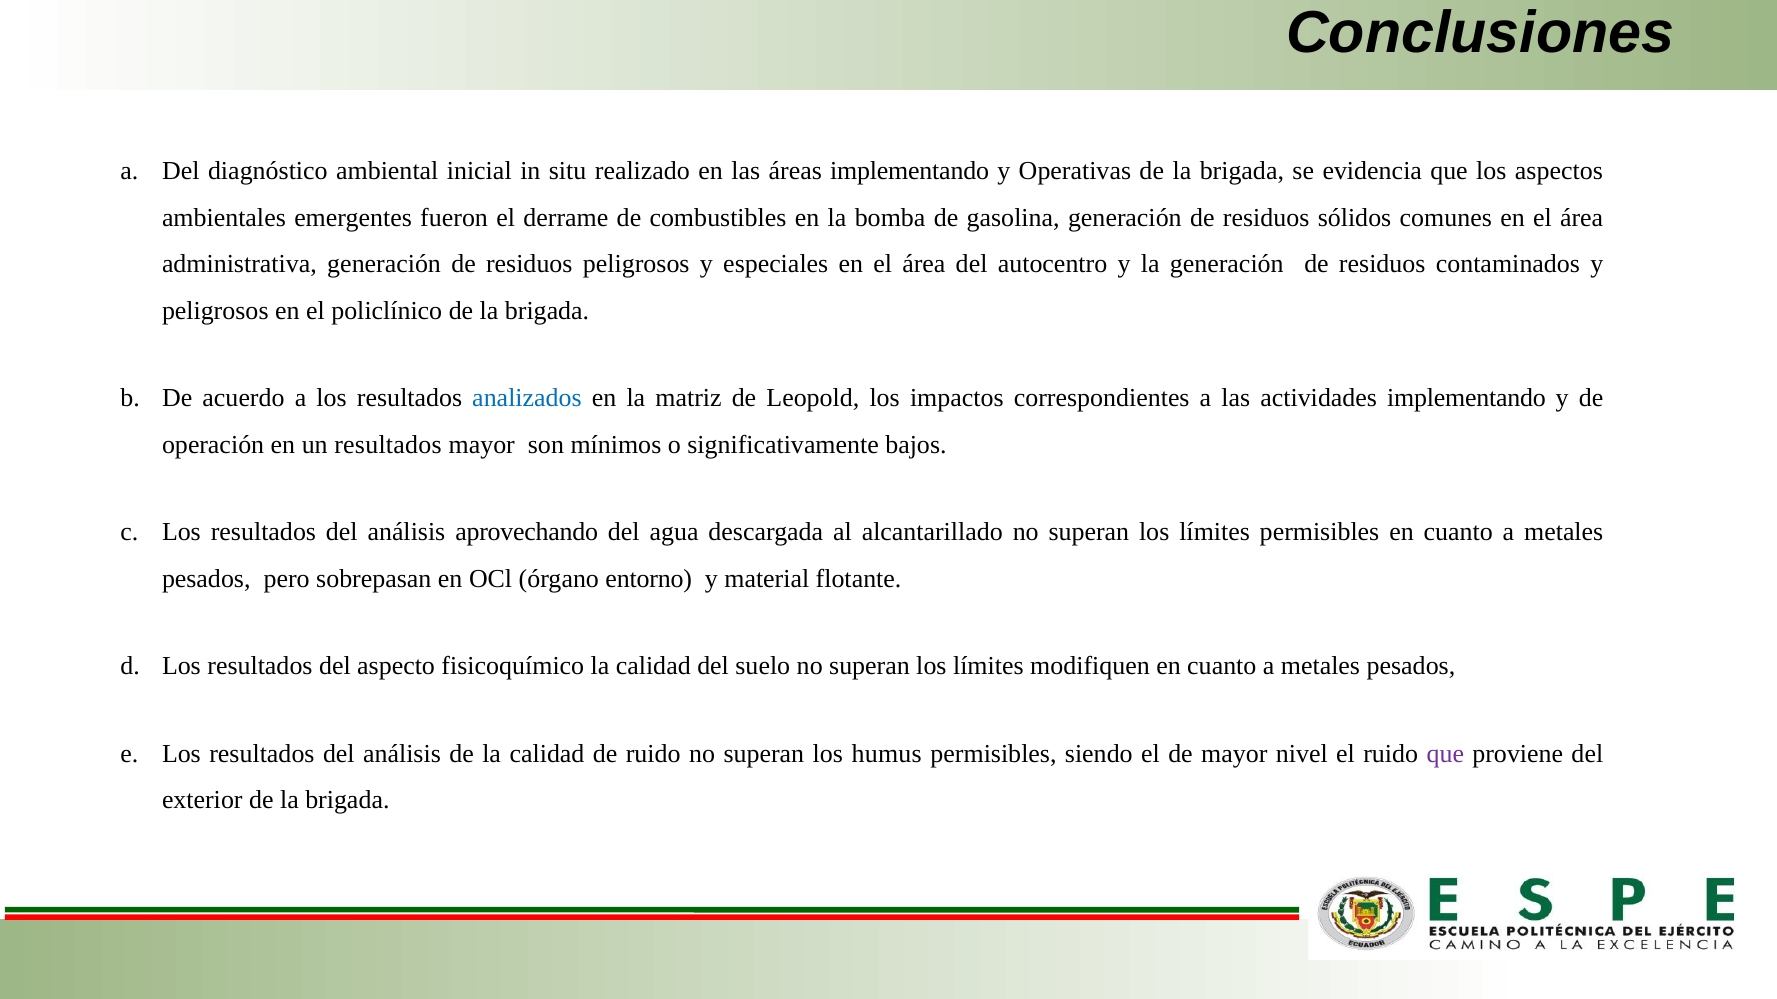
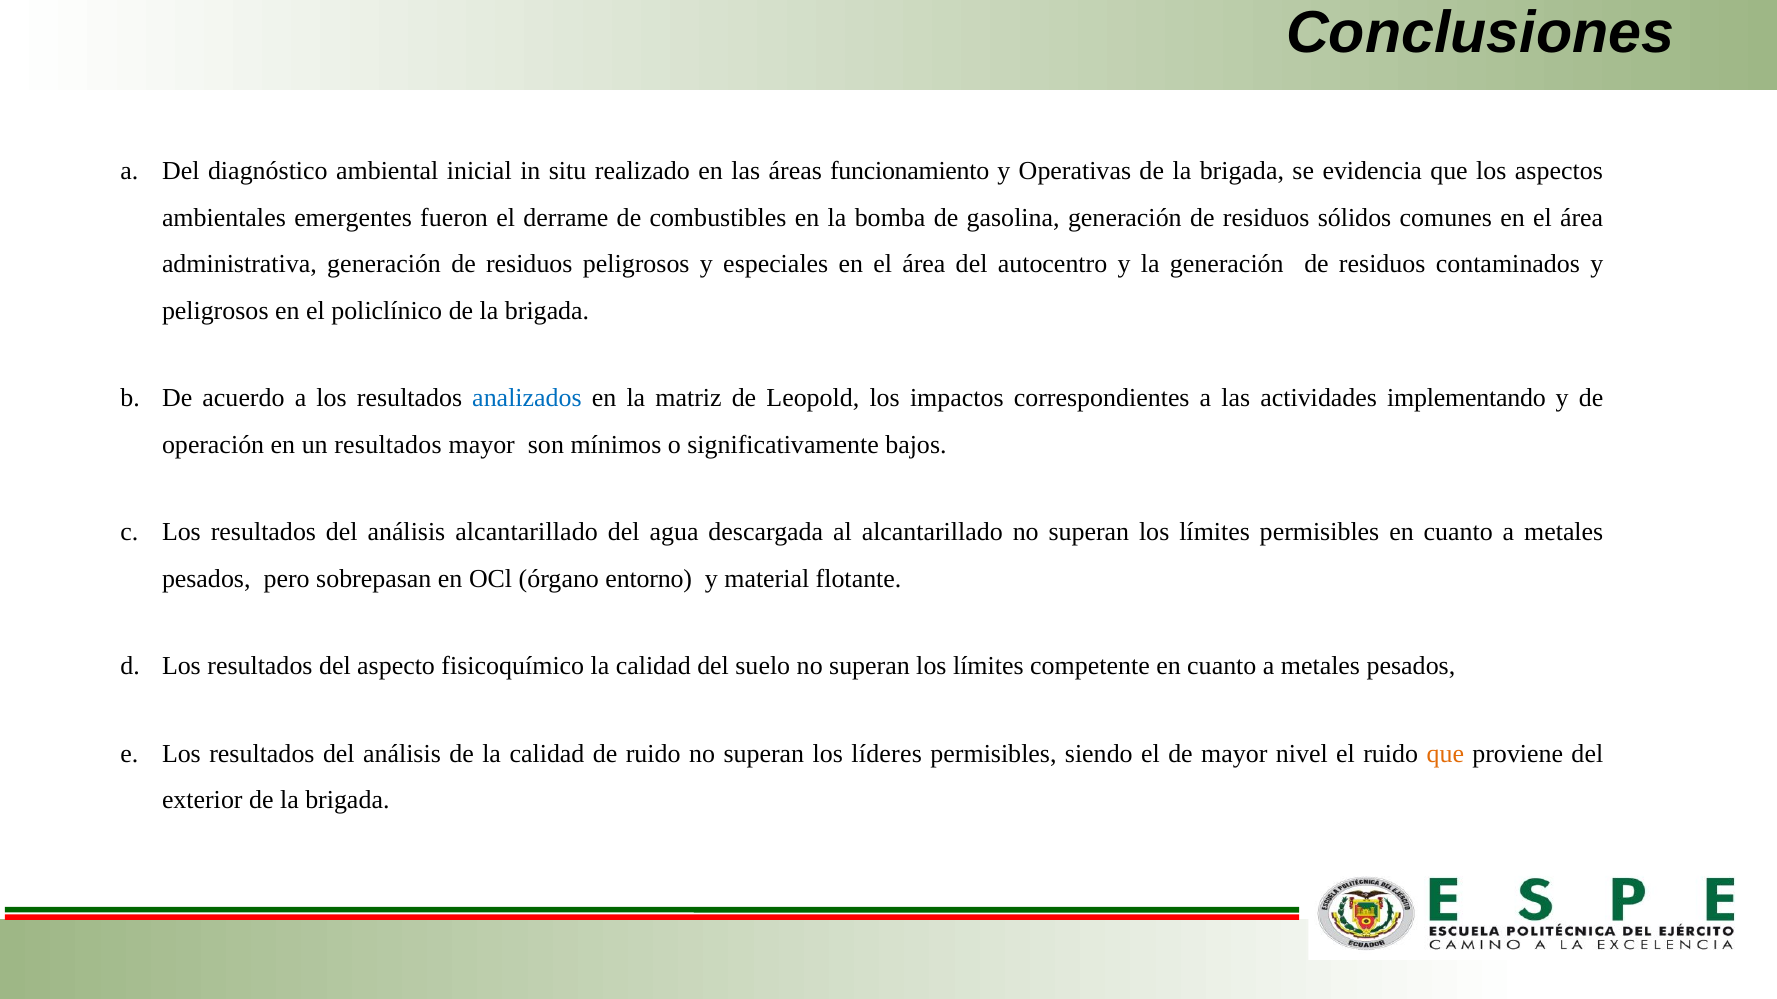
áreas implementando: implementando -> funcionamiento (910, 171)
análisis aprovechando: aprovechando -> alcantarillado (527, 533)
modifiquen: modifiquen -> competente (1090, 667)
humus: humus -> líderes (887, 754)
que colour: purple -> orange (1445, 754)
